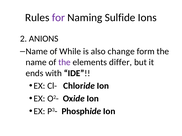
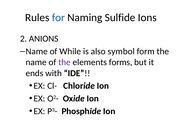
for colour: purple -> blue (58, 18)
change: change -> symbol (121, 52)
differ: differ -> forms (121, 63)
